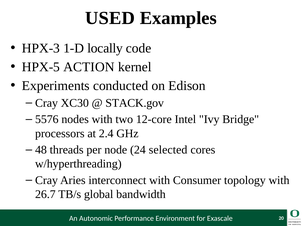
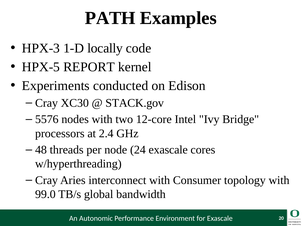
USED: USED -> PATH (110, 18)
ACTION: ACTION -> REPORT (89, 67)
24 selected: selected -> exascale (168, 150)
26.7: 26.7 -> 99.0 (45, 195)
